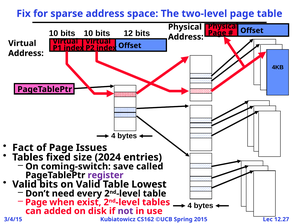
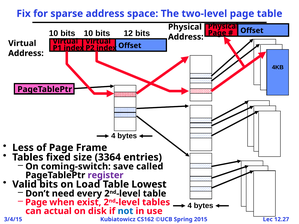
Fact: Fact -> Less (23, 148)
Issues: Issues -> Frame (92, 148)
2024: 2024 -> 3364 (108, 157)
on Valid: Valid -> Load (88, 185)
added: added -> actual (58, 211)
not colour: purple -> blue (125, 211)
